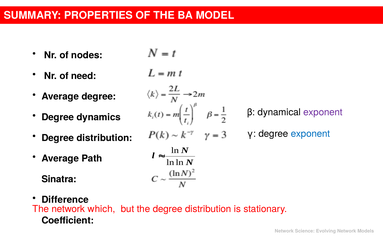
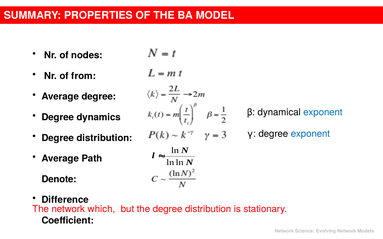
need: need -> from (84, 76)
exponent colour: purple -> blue (323, 112)
Sinatra: Sinatra -> Denote (59, 179)
